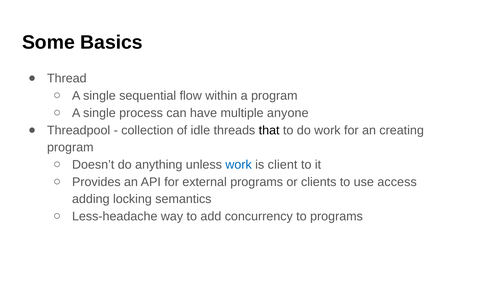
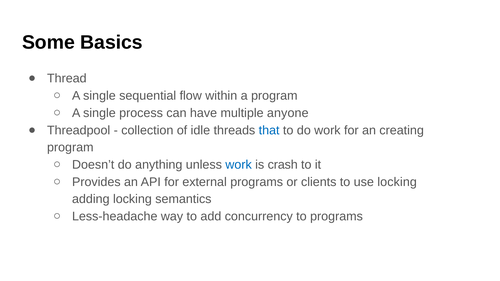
that colour: black -> blue (269, 130)
client: client -> crash (283, 165)
use access: access -> locking (397, 182)
